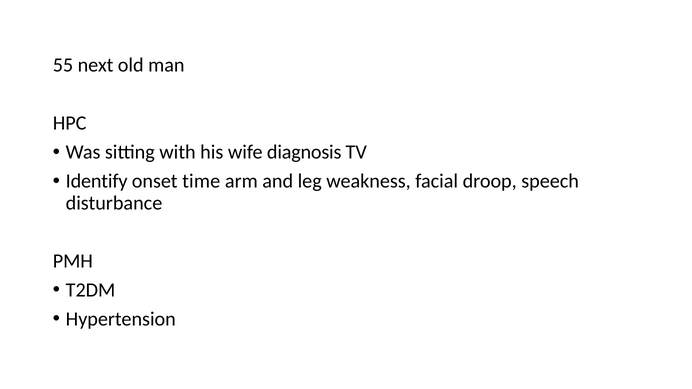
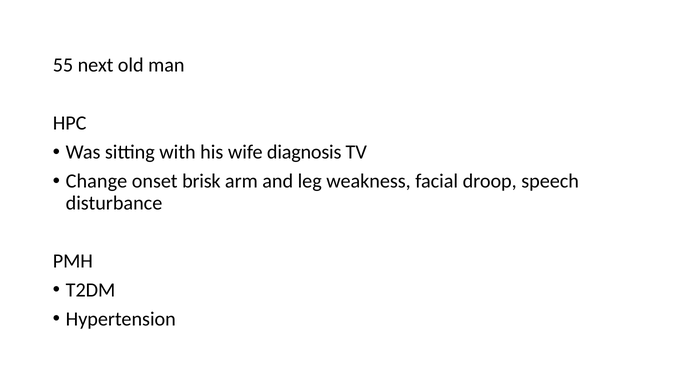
Identify: Identify -> Change (97, 181)
time: time -> brisk (201, 181)
